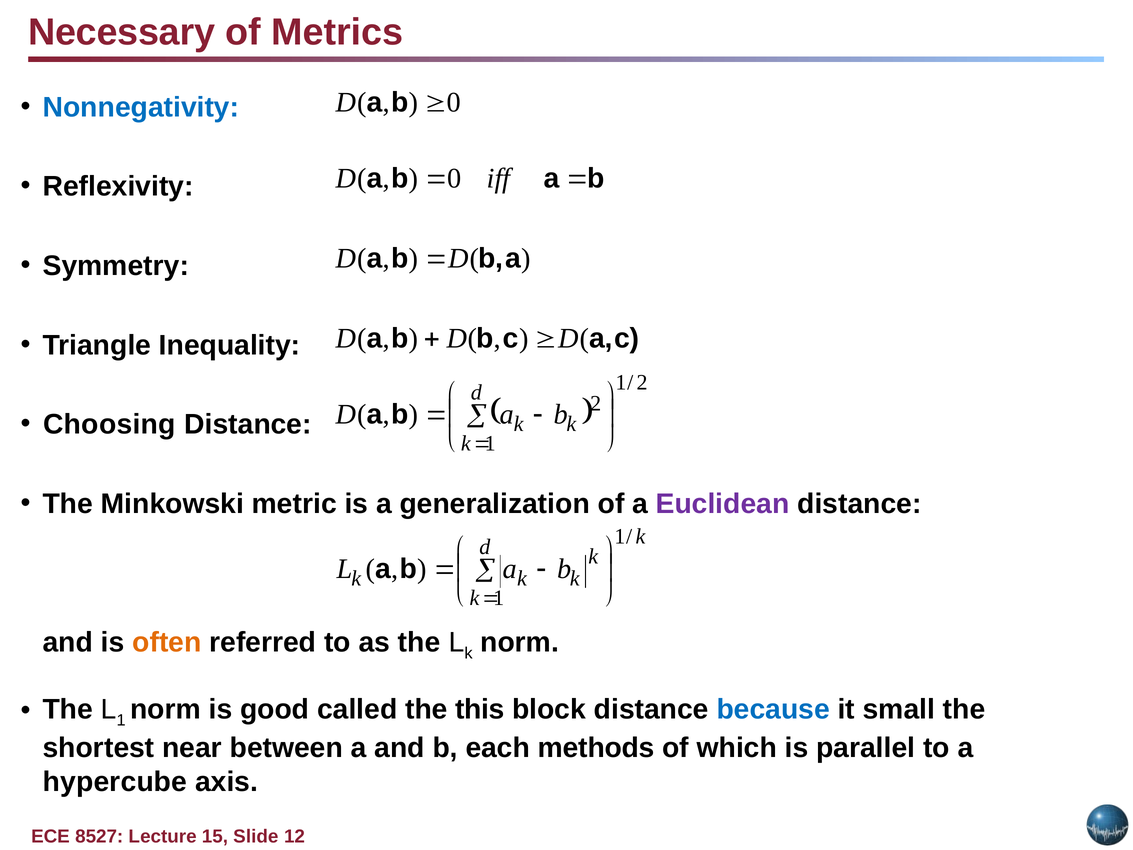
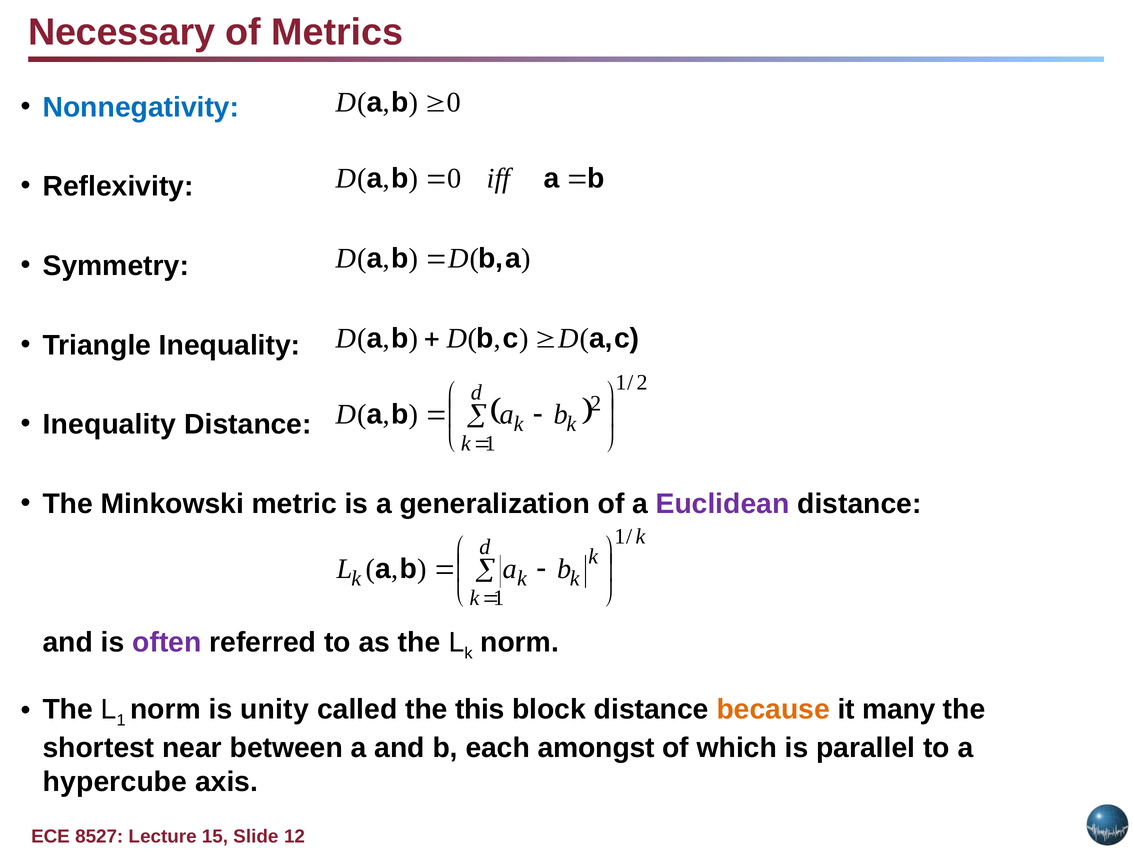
Choosing: Choosing -> Inequality (109, 424)
often colour: orange -> purple (167, 642)
good: good -> unity (275, 709)
because colour: blue -> orange (773, 709)
small: small -> many (899, 709)
methods: methods -> amongst (596, 748)
